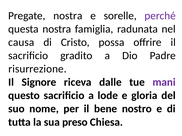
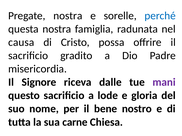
perché colour: purple -> blue (160, 16)
risurrezione: risurrezione -> misericordia (38, 69)
preso: preso -> carne (75, 123)
